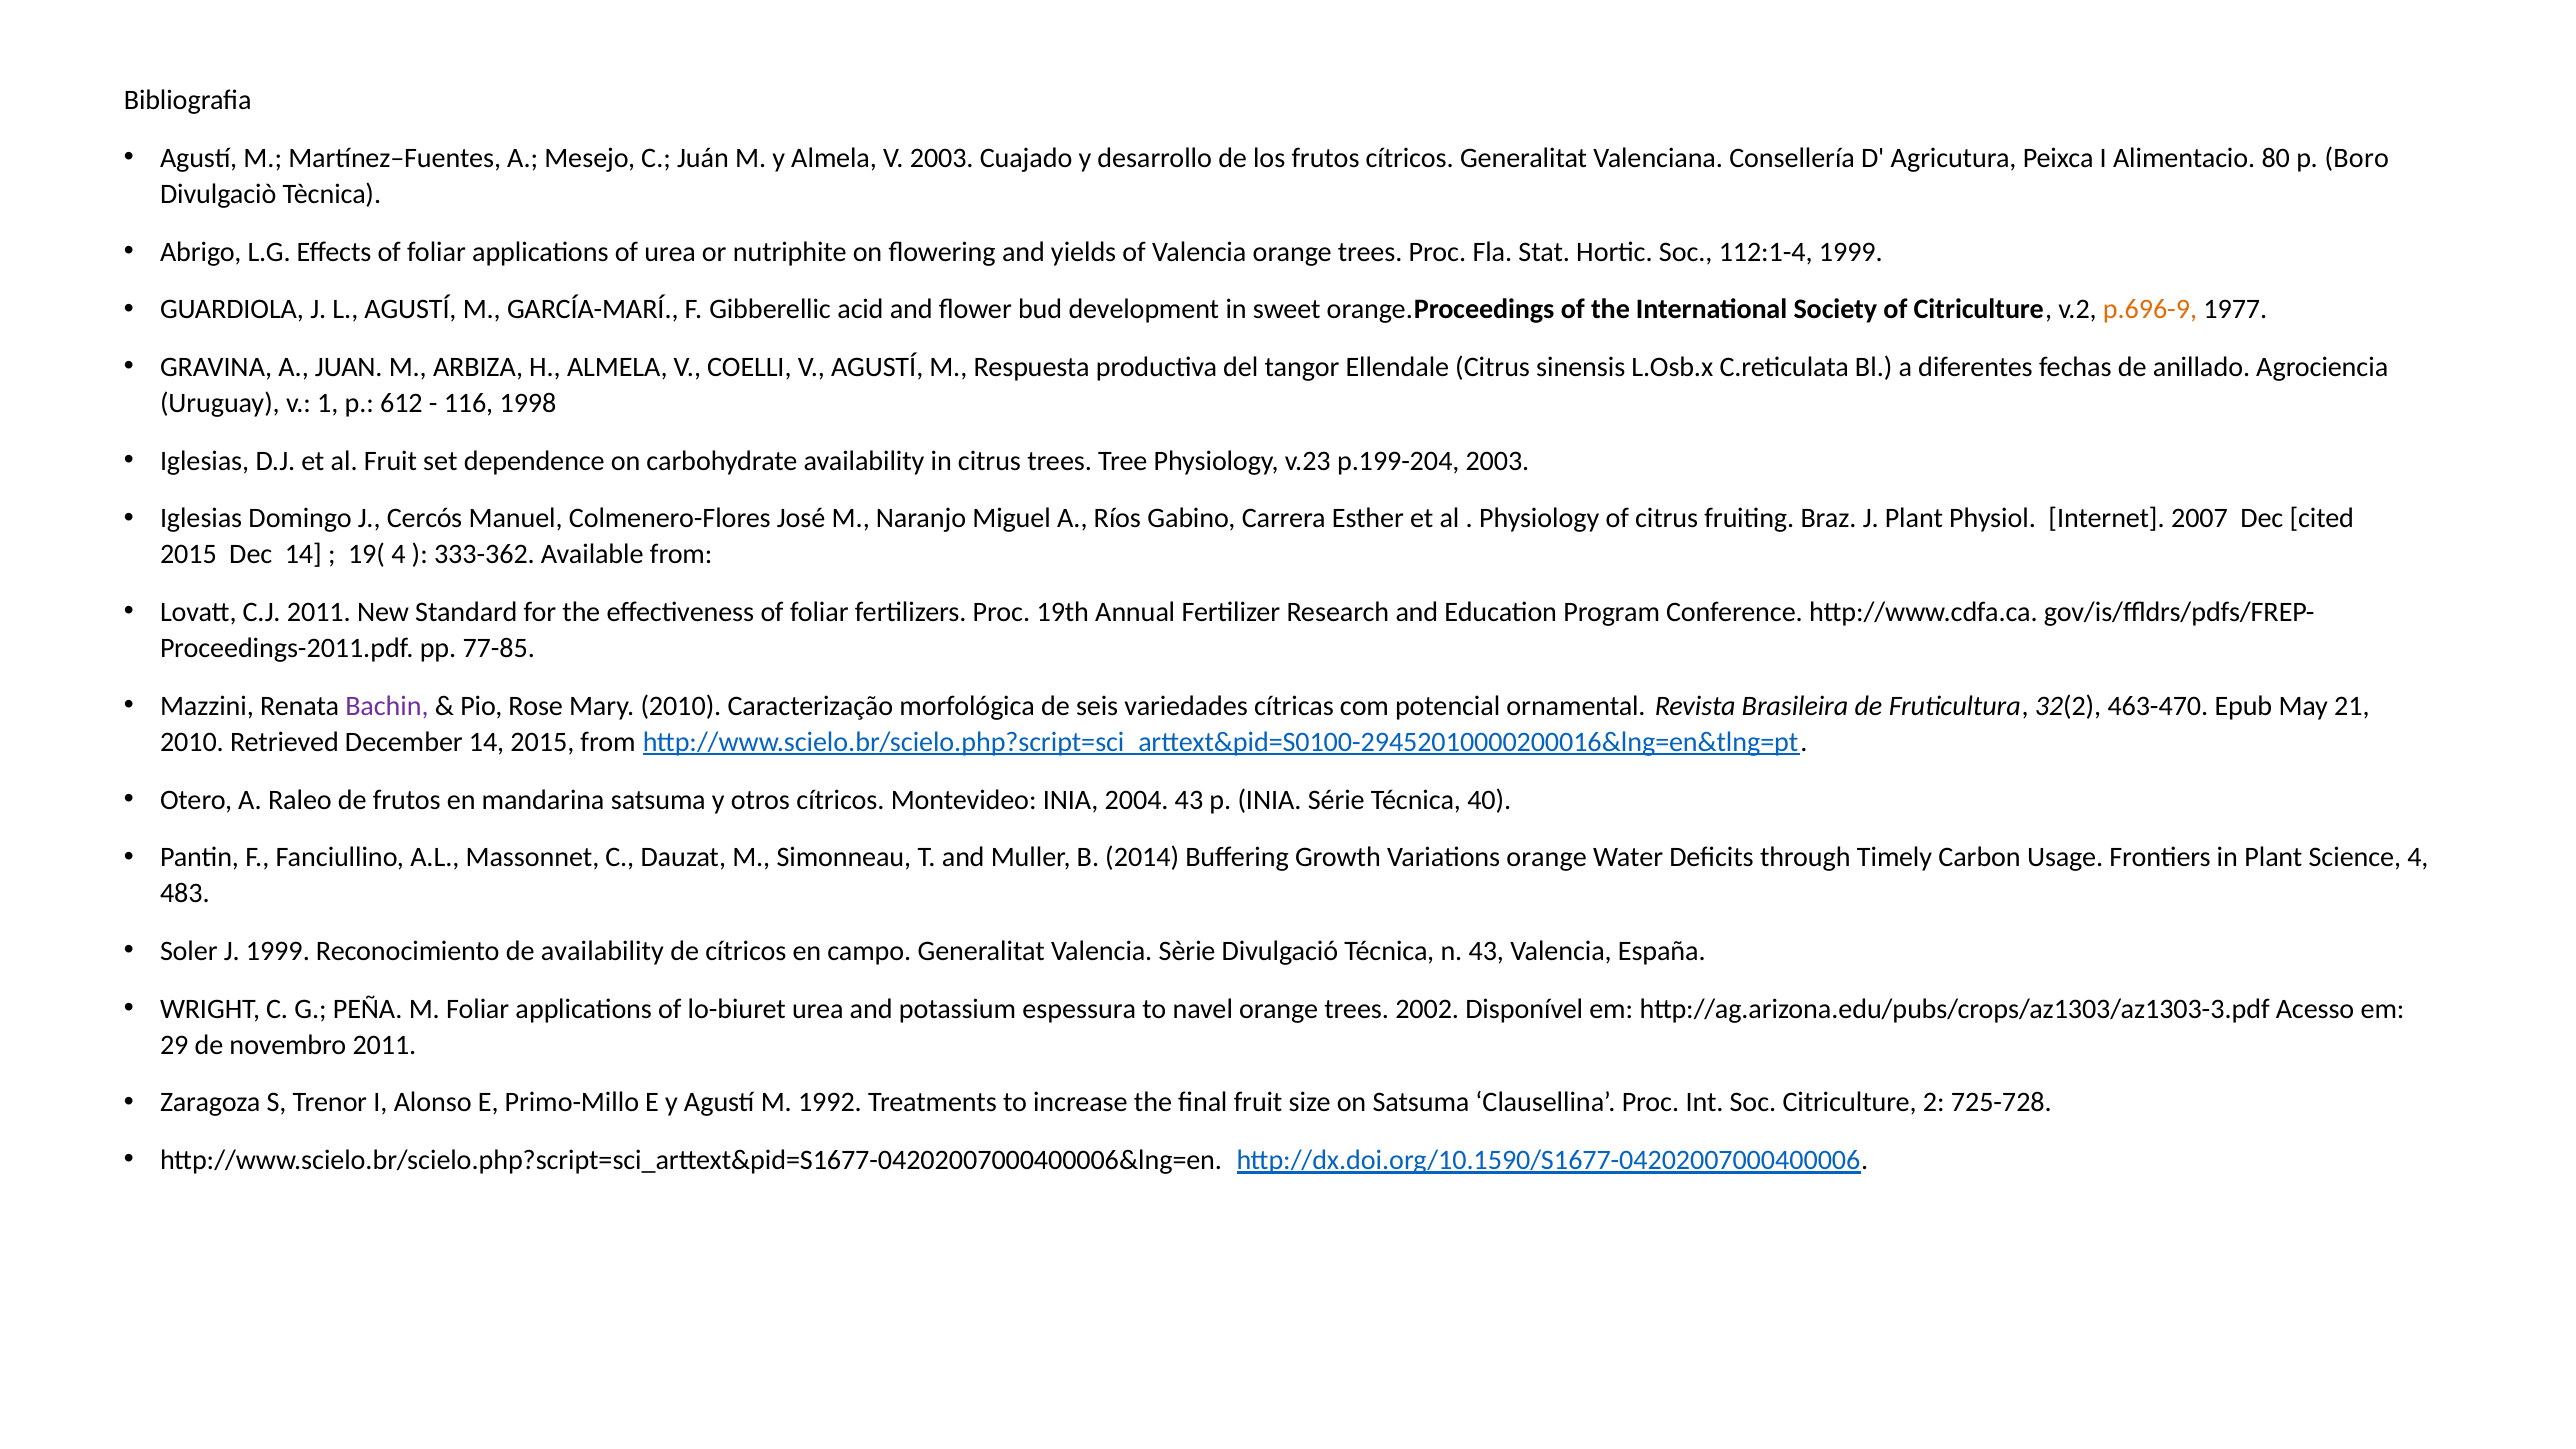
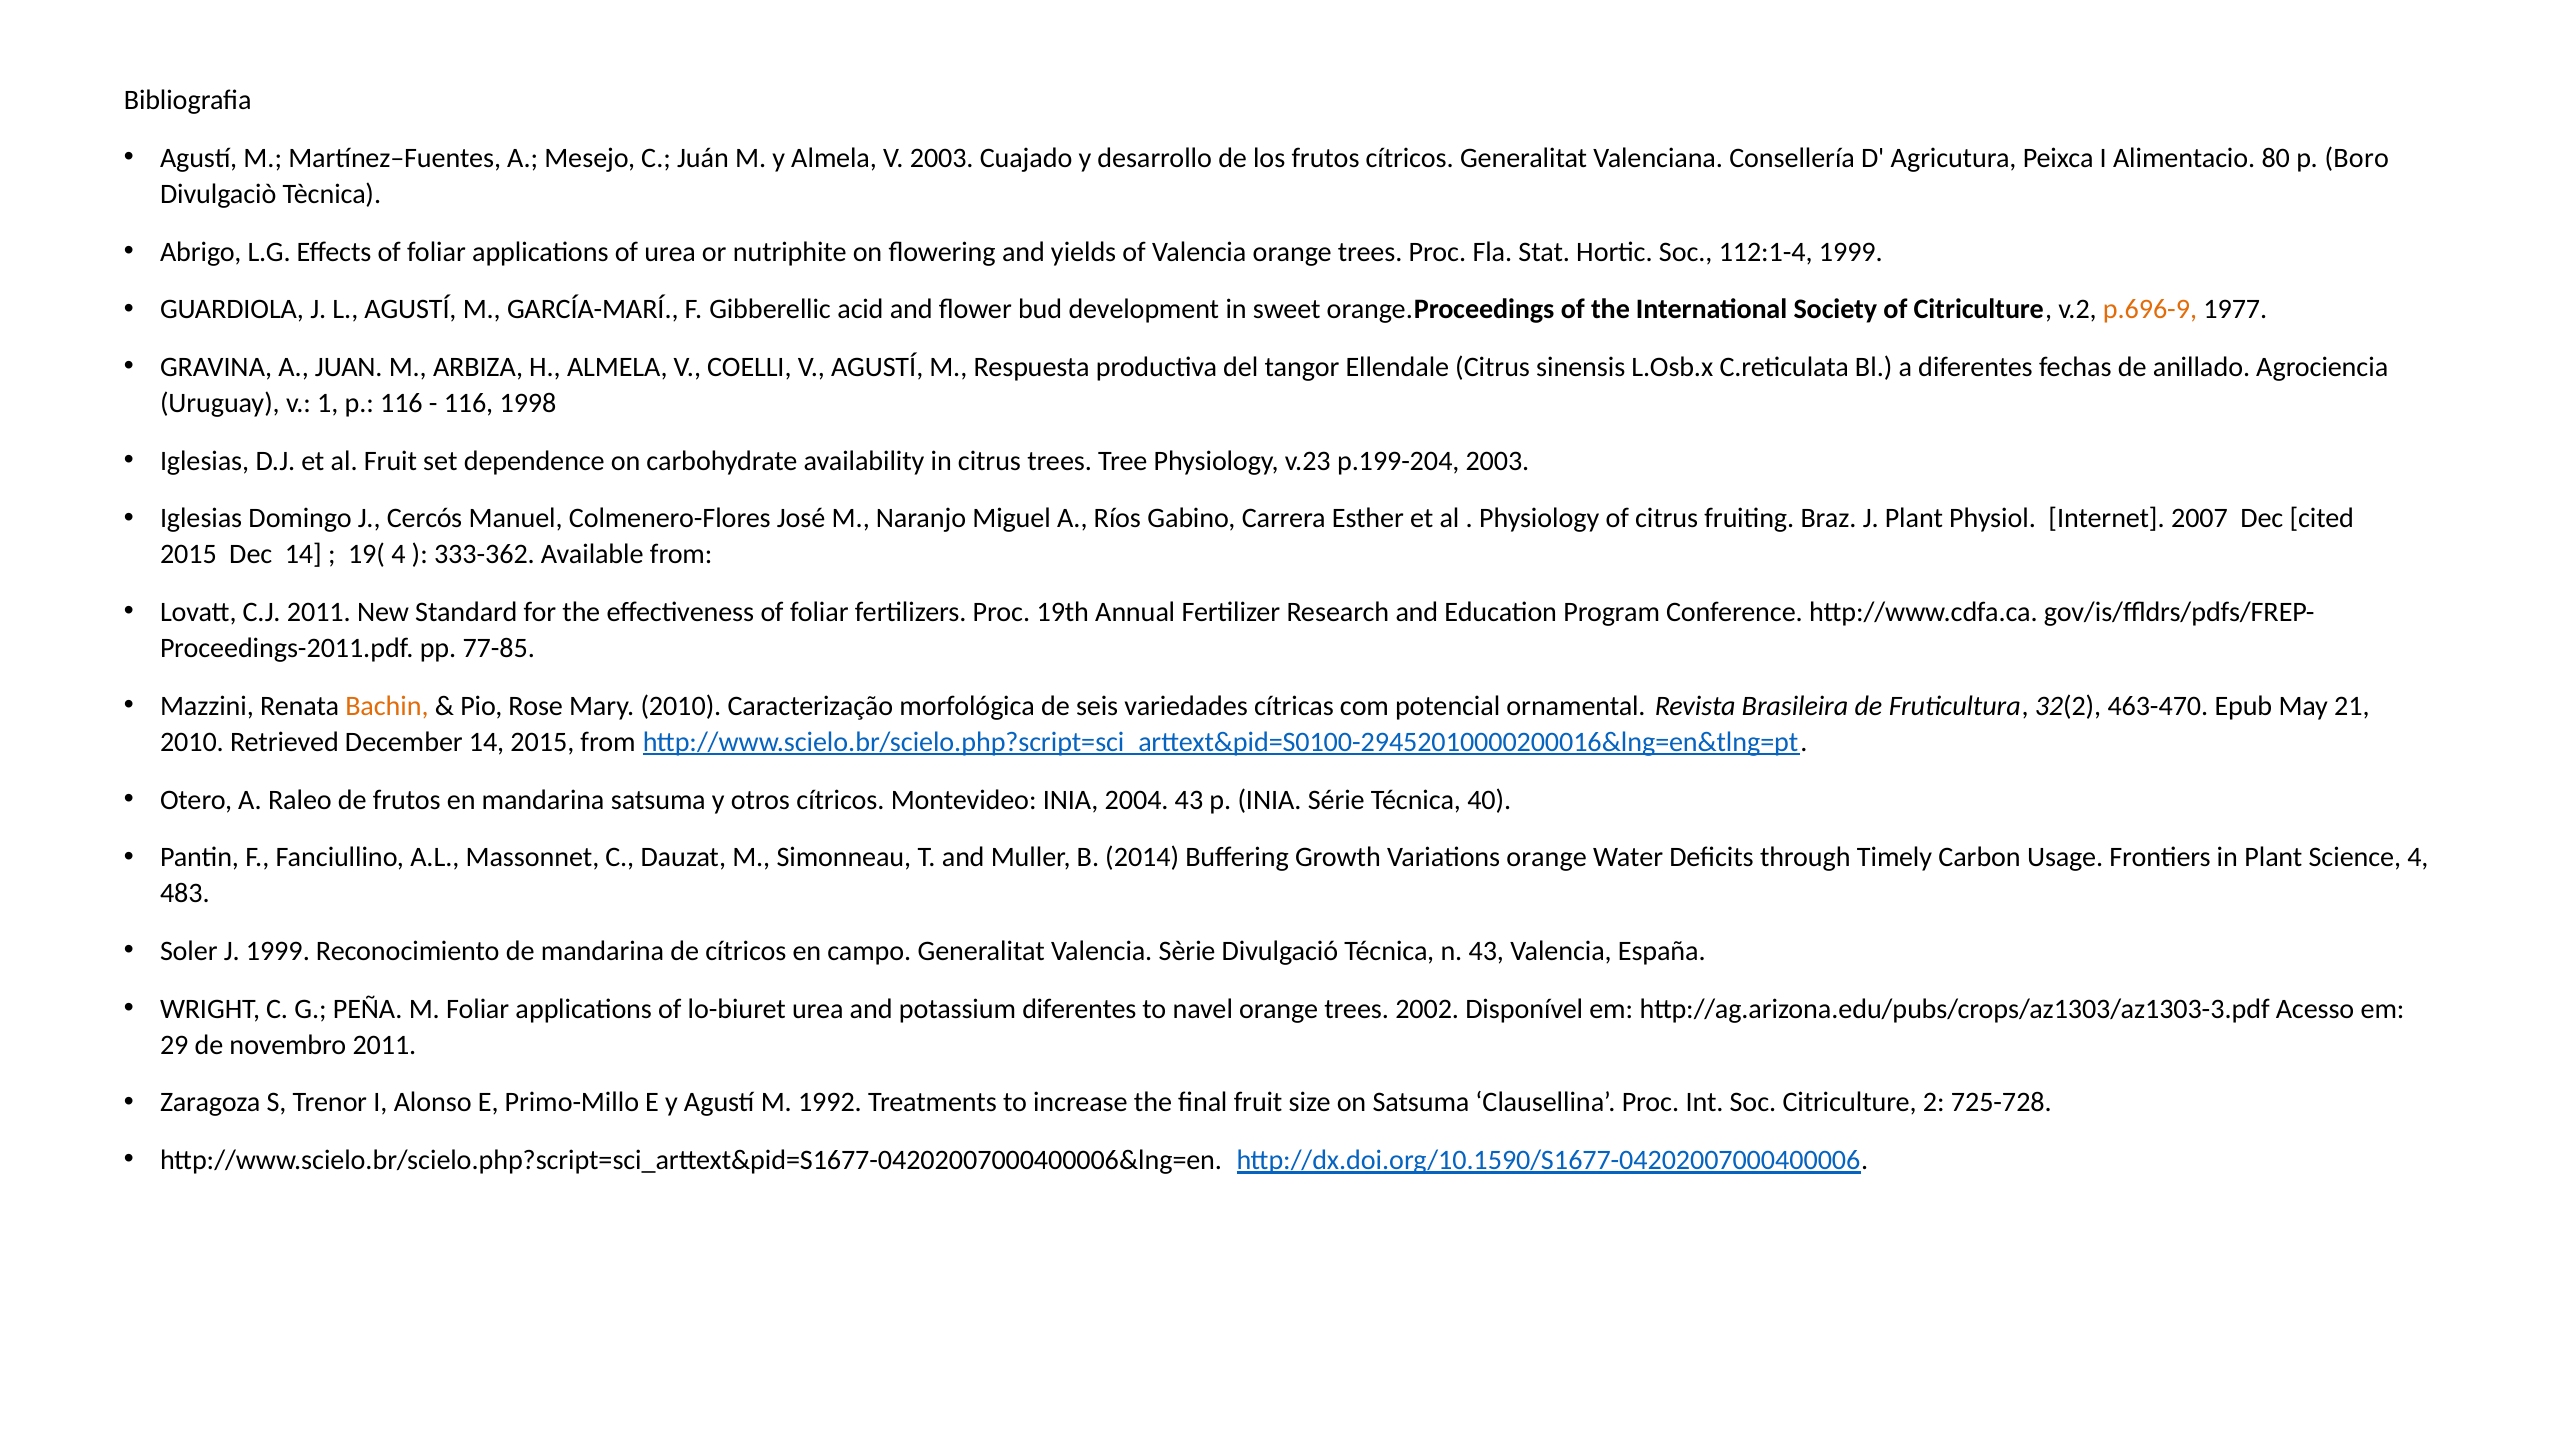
p 612: 612 -> 116 (401, 403)
Bachin colour: purple -> orange (387, 706)
de availability: availability -> mandarina (602, 951)
potassium espessura: espessura -> diferentes (1079, 1009)
